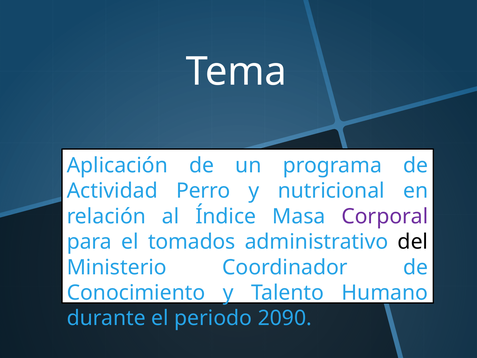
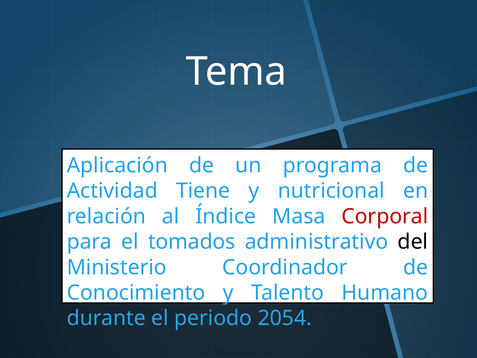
Perro: Perro -> Tiene (203, 191)
Corporal colour: purple -> red (385, 216)
2090: 2090 -> 2054 (285, 318)
